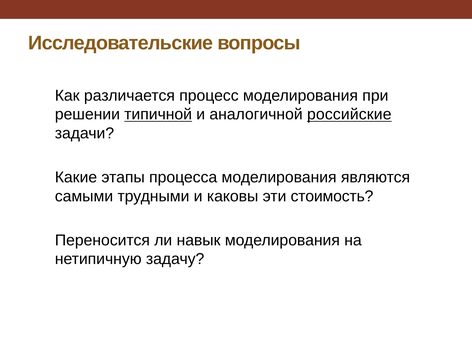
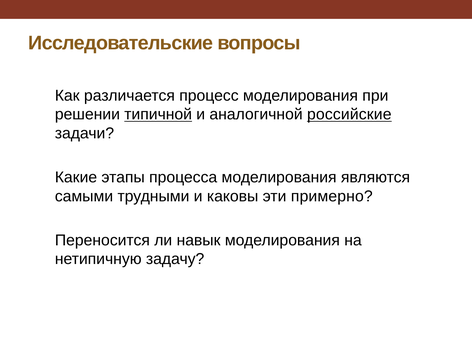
стоимость: стоимость -> примерно (332, 196)
